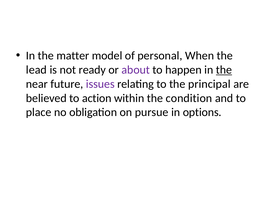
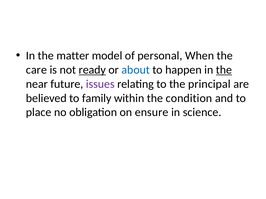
lead: lead -> care (36, 70)
ready underline: none -> present (92, 70)
about colour: purple -> blue (136, 70)
action: action -> family (97, 98)
pursue: pursue -> ensure (152, 113)
options: options -> science (202, 113)
